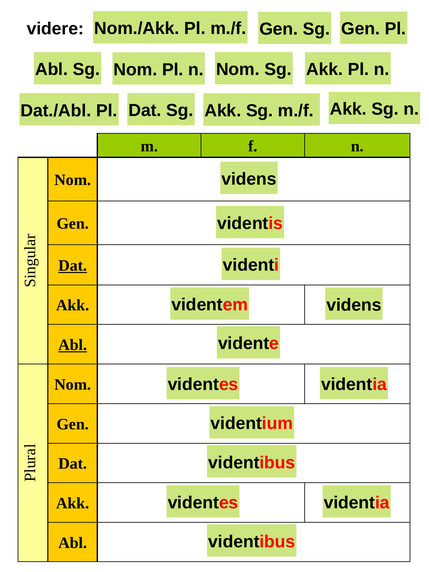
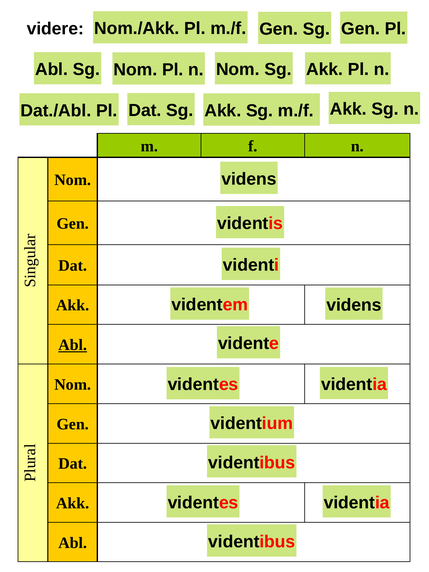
Dat underline: present -> none (73, 266)
